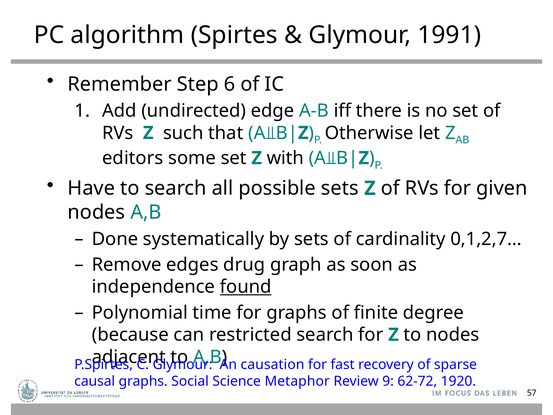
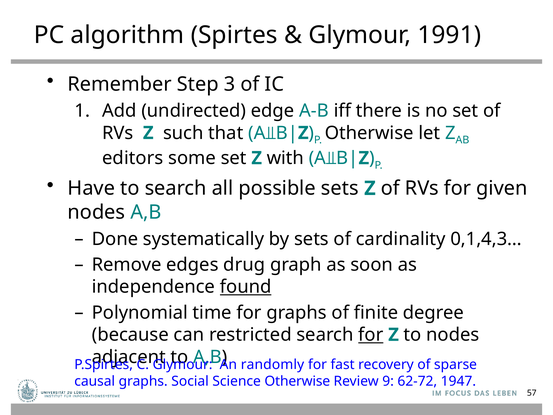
6: 6 -> 3 (230, 84)
0,1,2,7…: 0,1,2,7… -> 0,1,4,3… (486, 239)
for underline: none -> present (371, 335)
causation: causation -> randomly (272, 364)
Science Metaphor: Metaphor -> Otherwise (297, 381)
1920: 1920 -> 1947 (458, 381)
